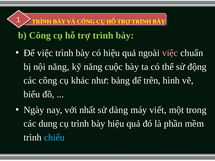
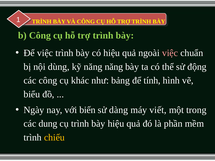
nội năng: năng -> dùng (59, 67)
năng cuộc: cuộc -> năng (114, 67)
trên: trên -> tính (152, 81)
nhất: nhất -> biến (87, 110)
chiếu colour: light blue -> yellow (54, 138)
